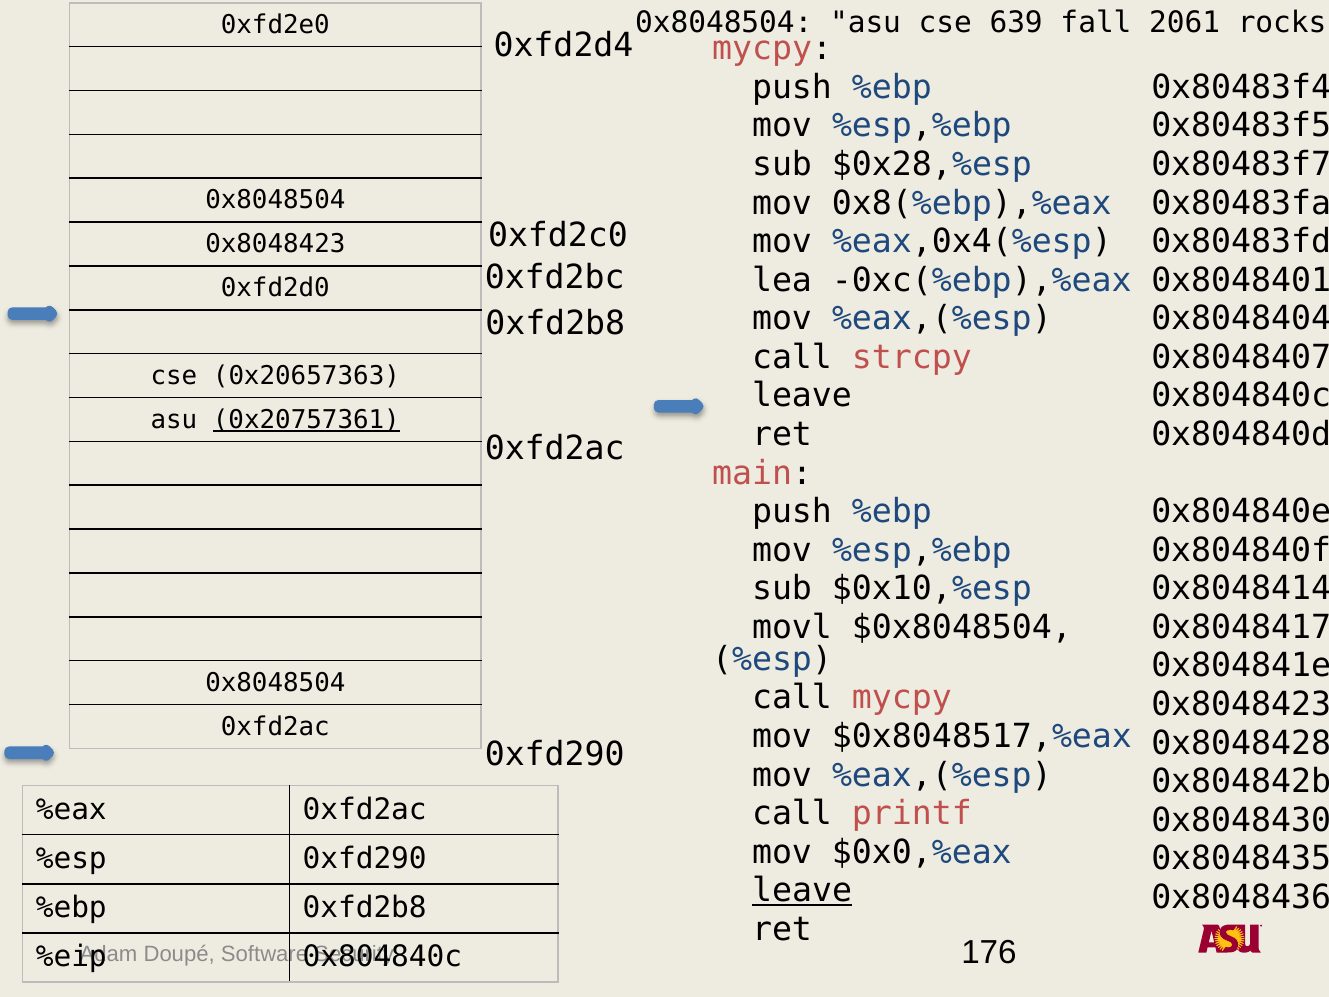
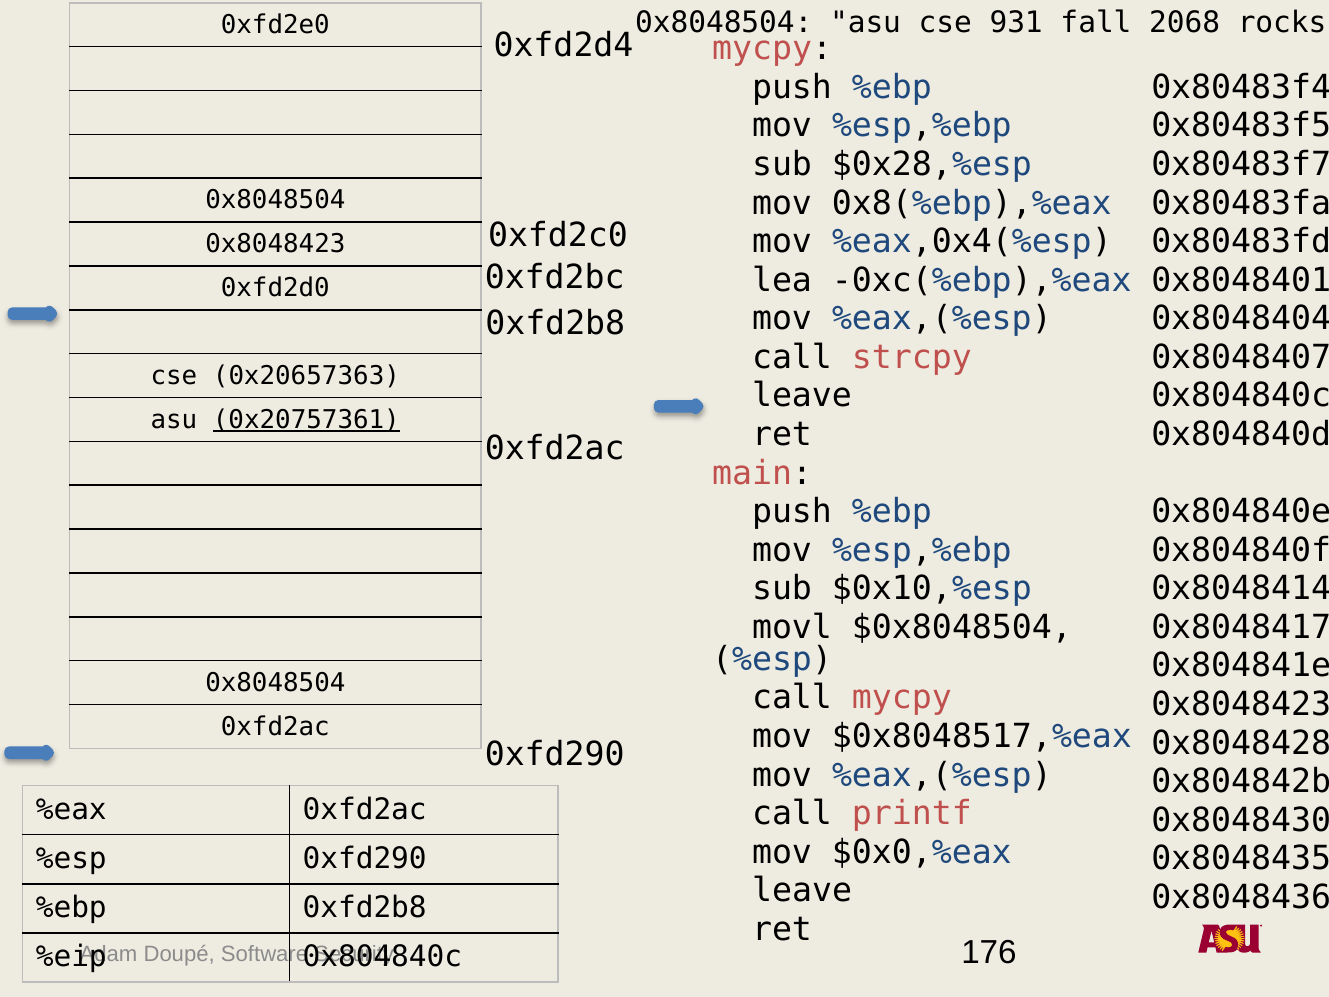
639: 639 -> 931 (1016, 23)
2061: 2061 -> 2068 (1185, 23)
leave underline: present -> none (802, 891)
